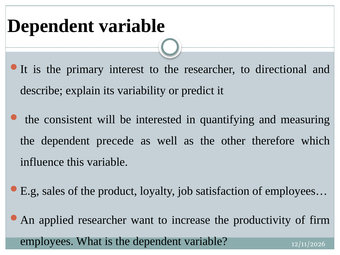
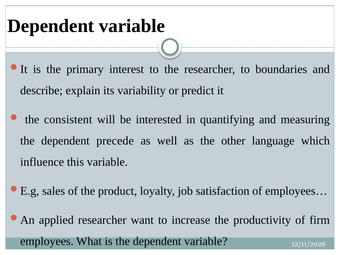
directional: directional -> boundaries (281, 69)
therefore: therefore -> language (273, 141)
